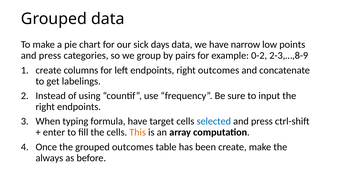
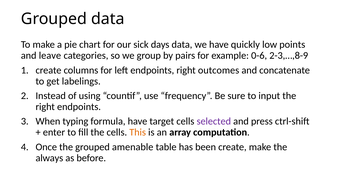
narrow: narrow -> quickly (245, 45)
press: press -> leave (50, 56)
0-2: 0-2 -> 0-6 (259, 56)
selected colour: blue -> purple (214, 121)
grouped outcomes: outcomes -> amenable (133, 147)
